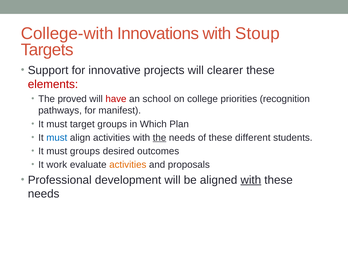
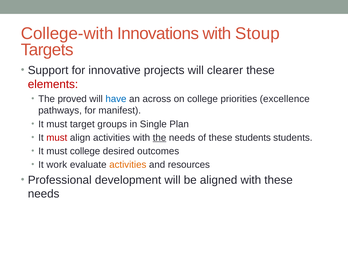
have colour: red -> blue (116, 99)
school: school -> across (157, 99)
recognition: recognition -> excellence (285, 99)
Which: Which -> Single (153, 124)
must colour: blue -> red (57, 138)
these different: different -> students (253, 138)
must groups: groups -> college (85, 151)
proposals: proposals -> resources (189, 165)
with underline: present -> none (251, 180)
